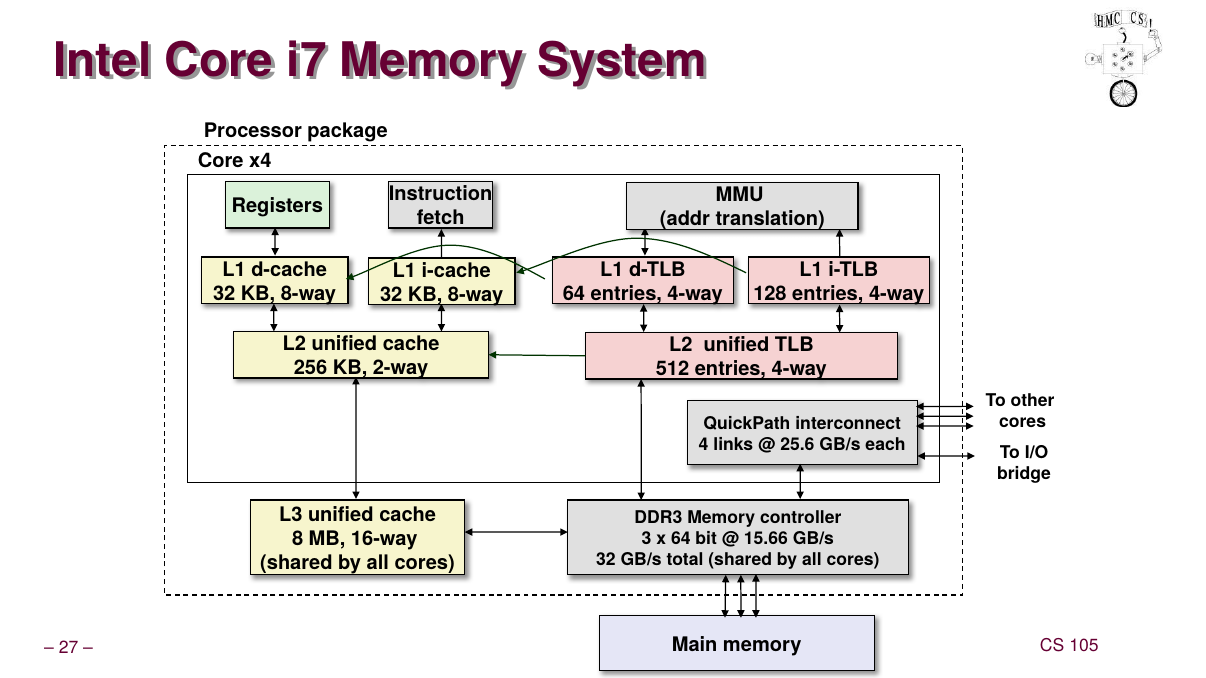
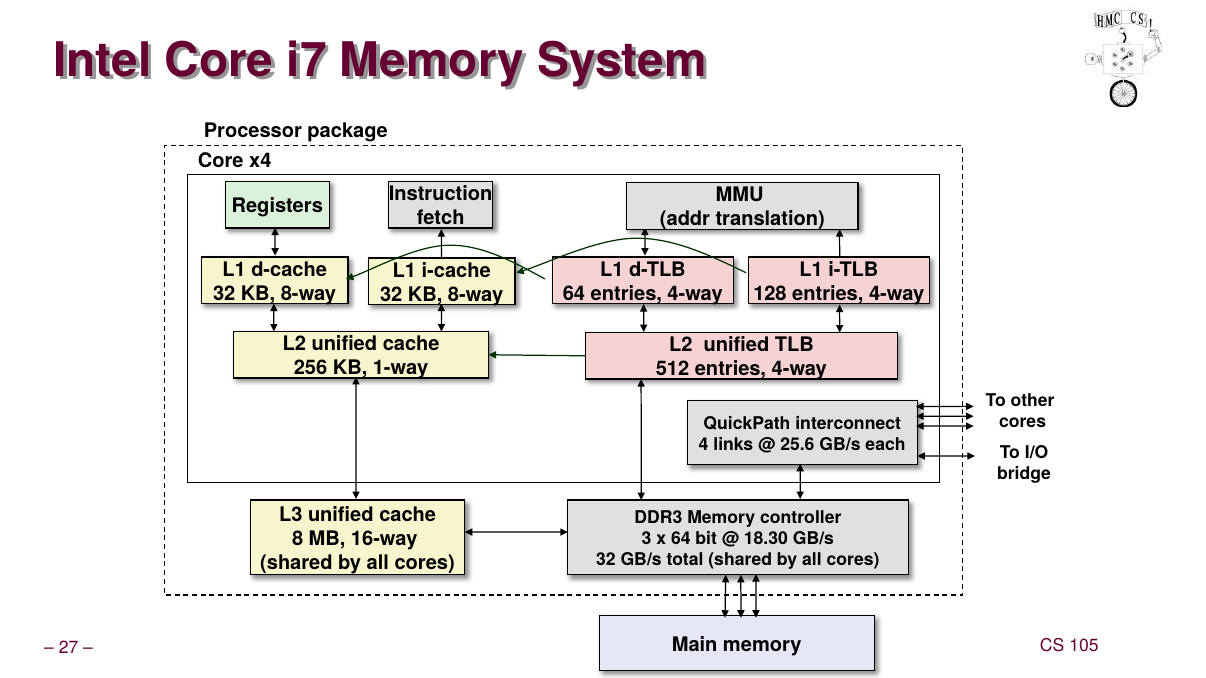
2-way: 2-way -> 1-way (401, 368)
15.66: 15.66 -> 18.30 (766, 539)
